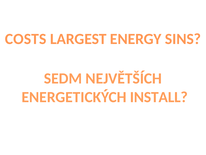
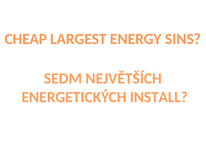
COSTS: COSTS -> CHEAP (26, 39)
